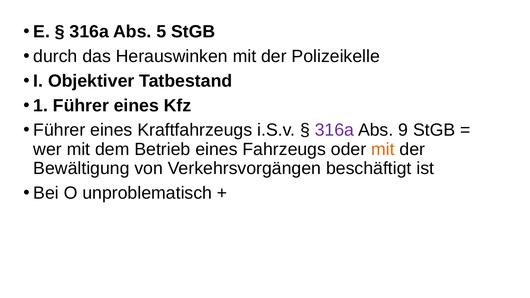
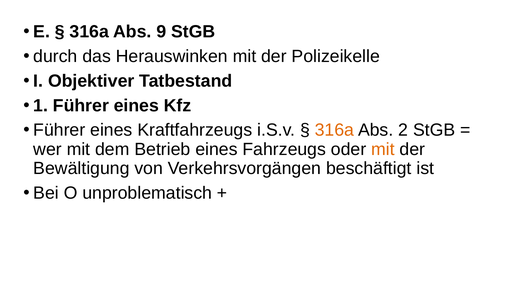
5: 5 -> 9 (161, 32)
316a colour: purple -> orange (334, 130)
9: 9 -> 2 (403, 130)
